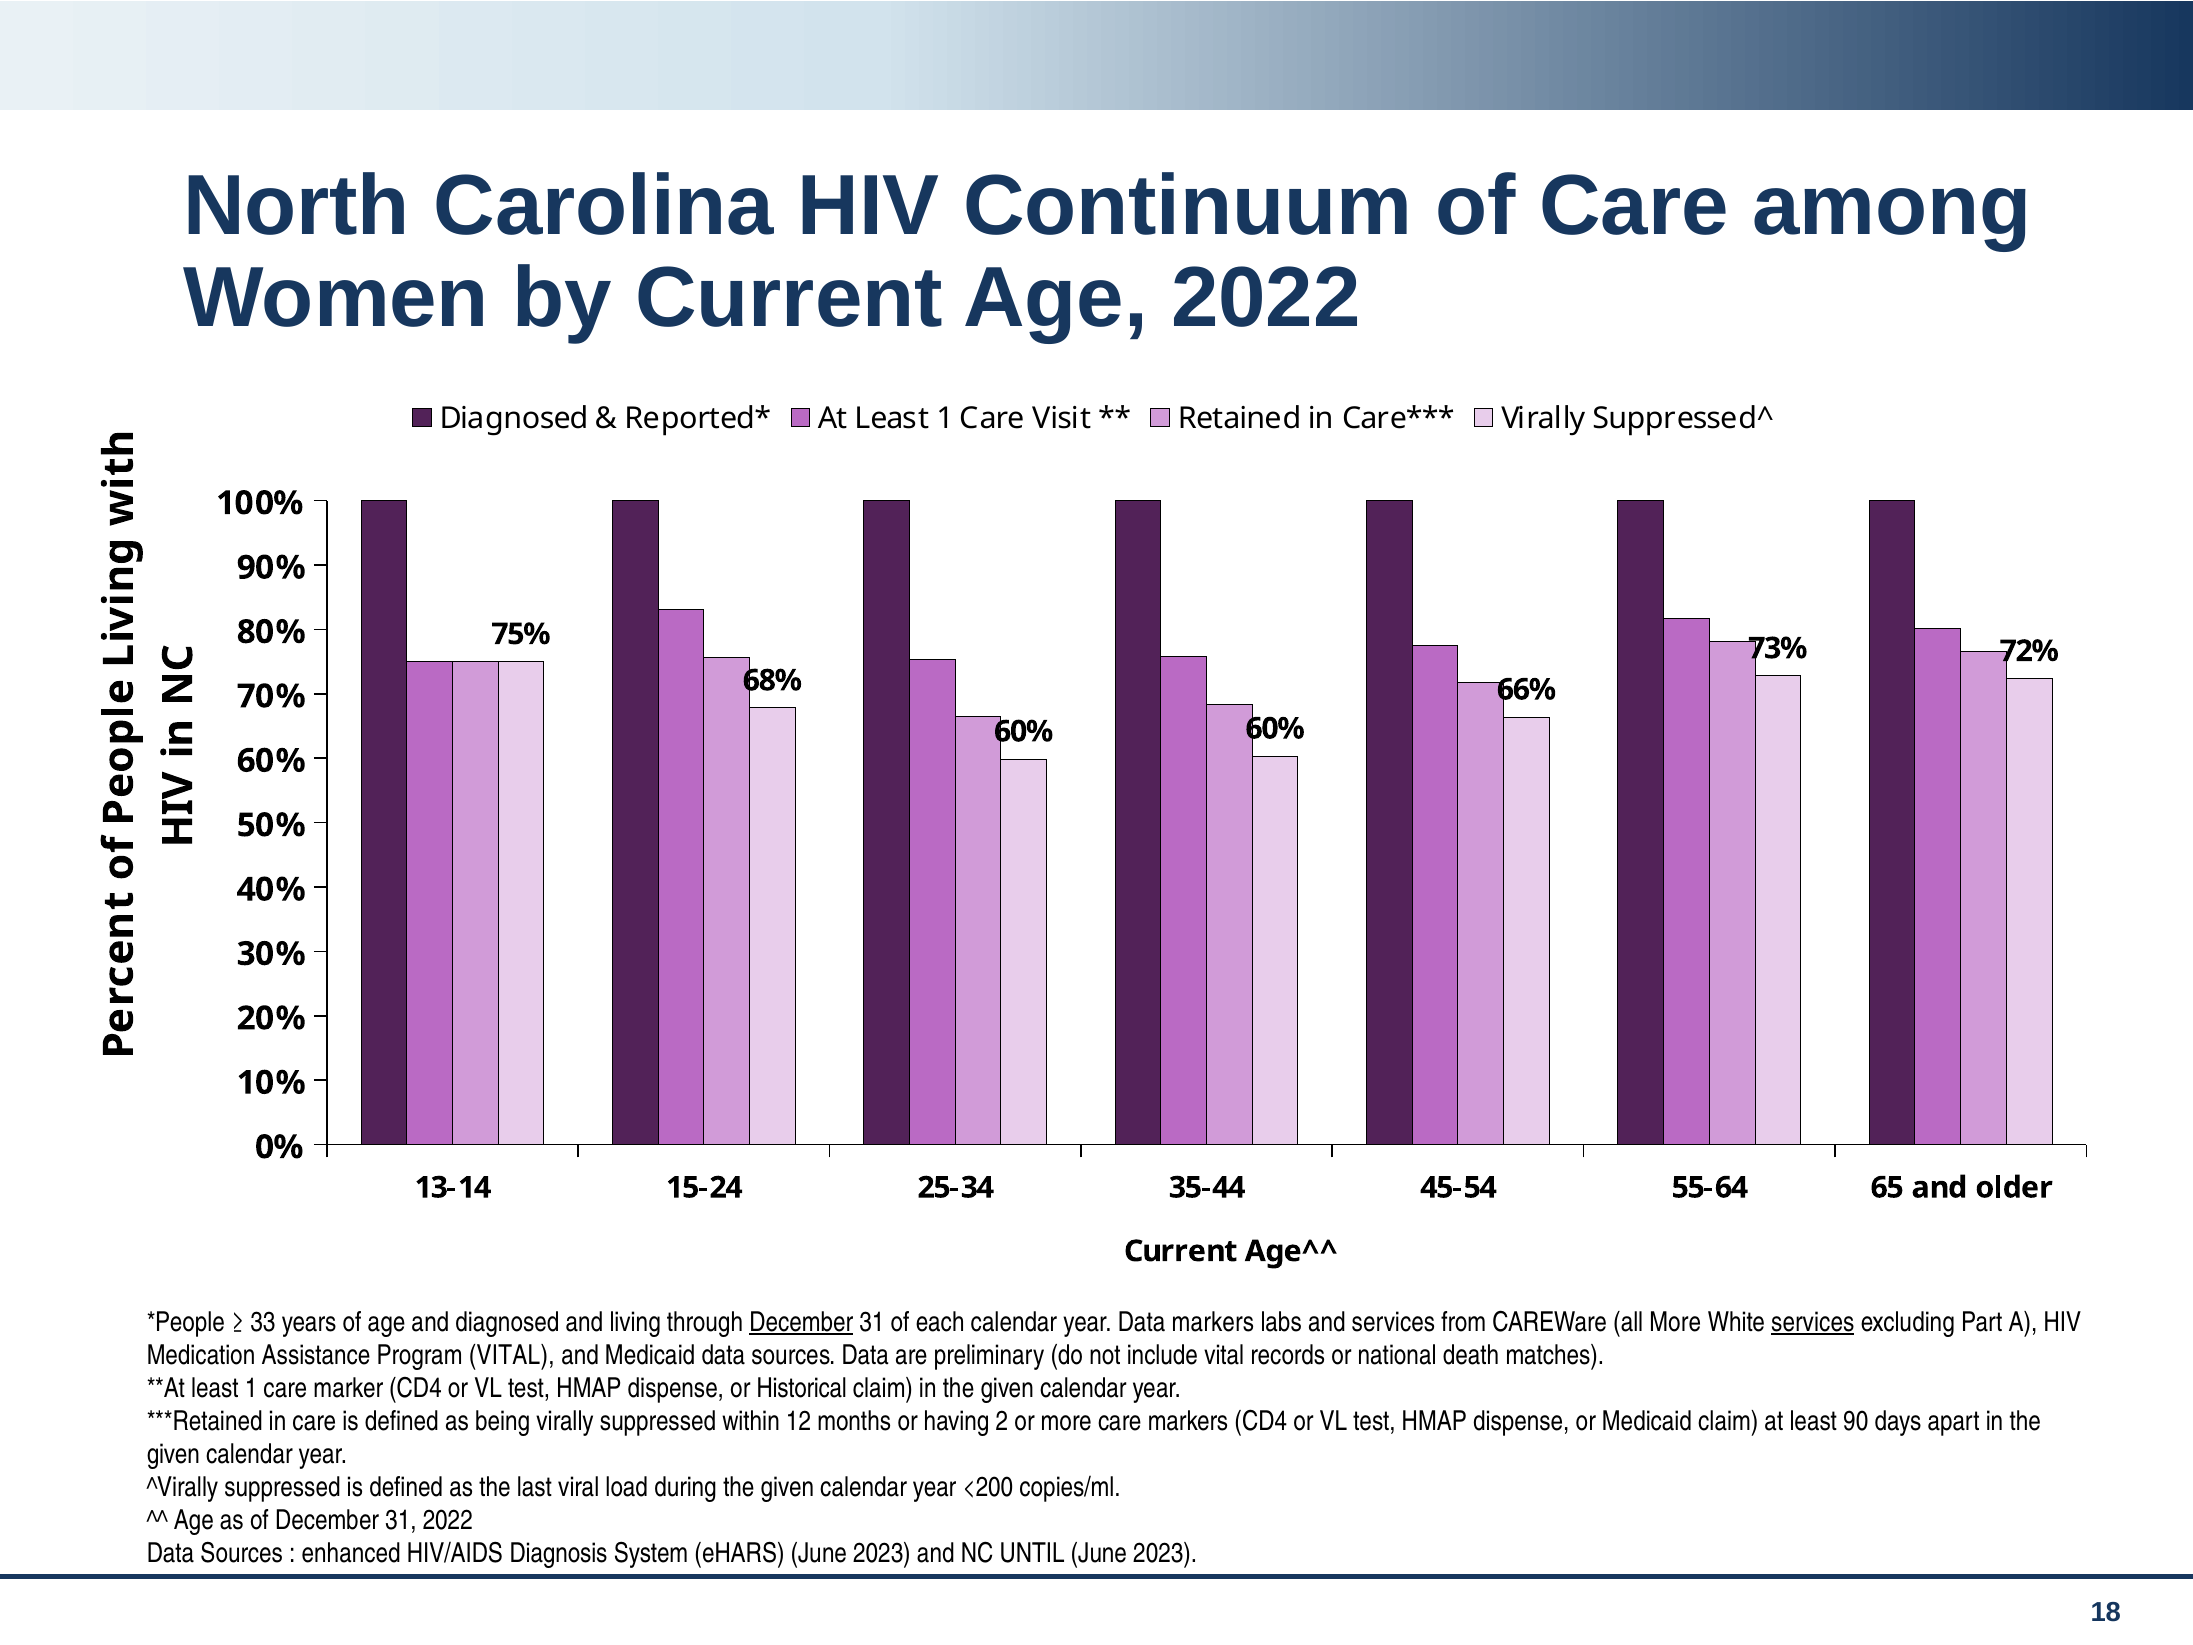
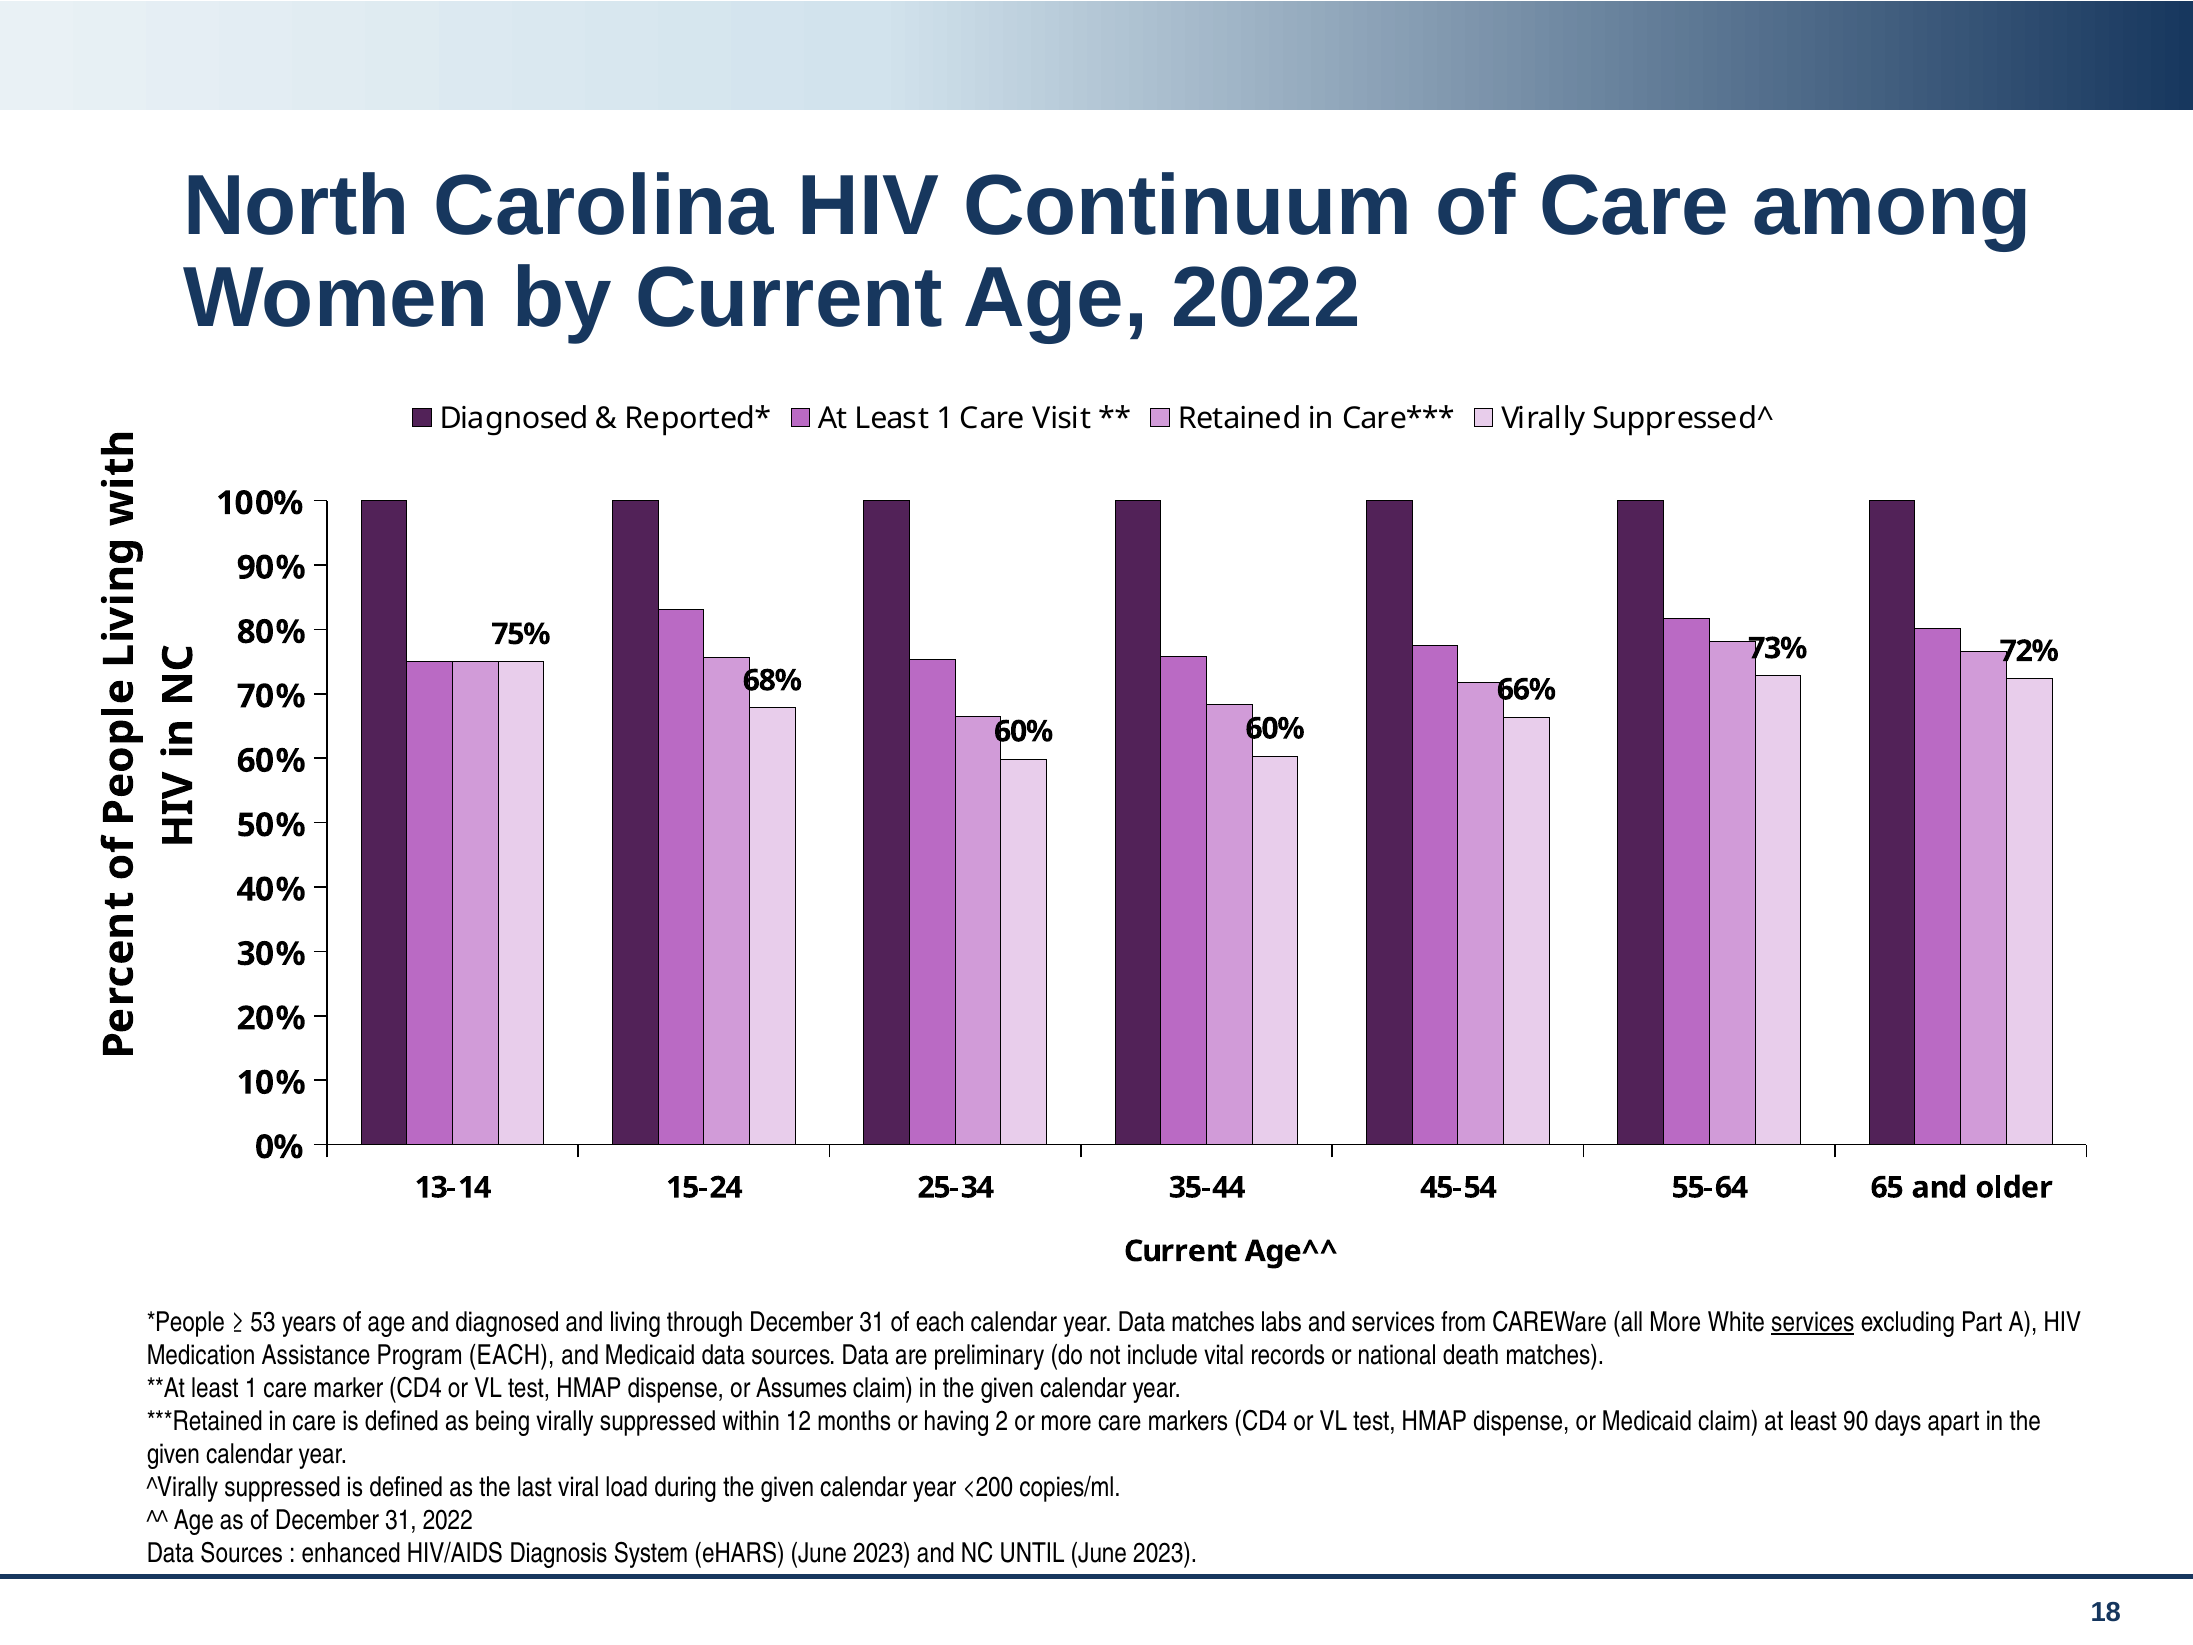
33: 33 -> 53 (263, 1322)
December underline: present -> none (801, 1322)
Data markers: markers -> matches (1213, 1322)
Program VITAL: VITAL -> EACH (512, 1355)
Historical: Historical -> Assumes (802, 1388)
